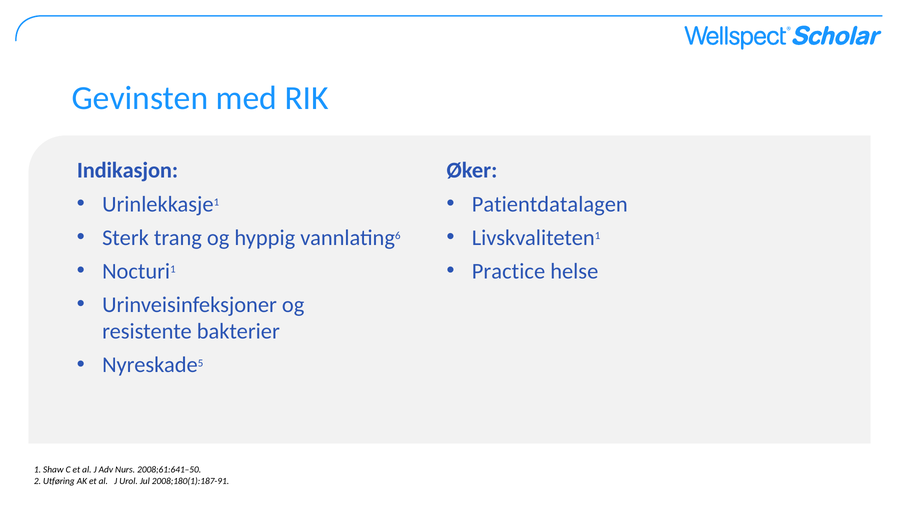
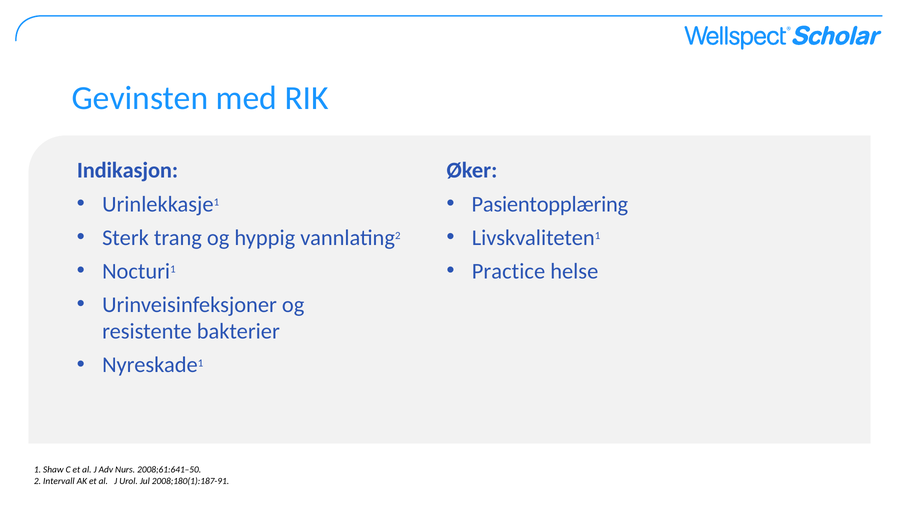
Patientdatalagen: Patientdatalagen -> Pasientopplæring (550, 204)
6: 6 -> 2 (398, 236)
5: 5 -> 1 (201, 363)
Utføring: Utføring -> Intervall (59, 481)
